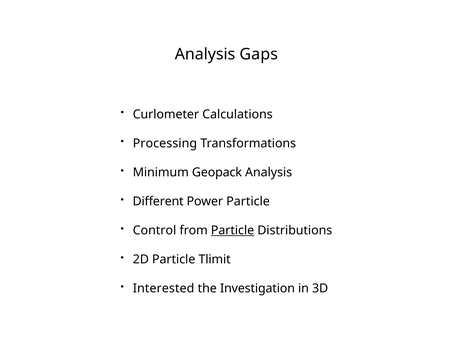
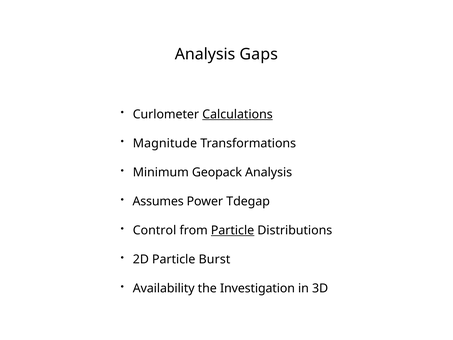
Calculations underline: none -> present (237, 114)
Processing: Processing -> Magnitude (165, 143)
Different: Different -> Assumes (158, 201)
Power Particle: Particle -> Tdegap (248, 201)
Tlimit: Tlimit -> Burst (215, 259)
Interested: Interested -> Availability (164, 288)
